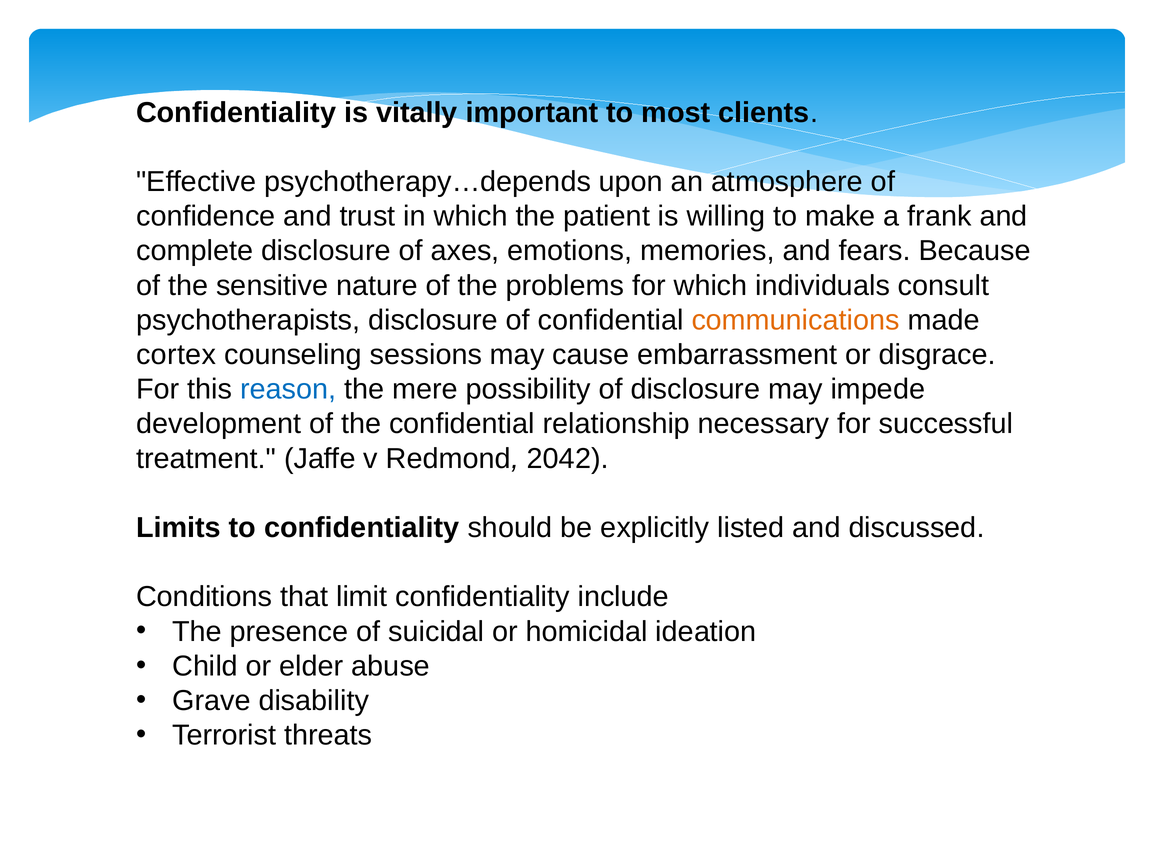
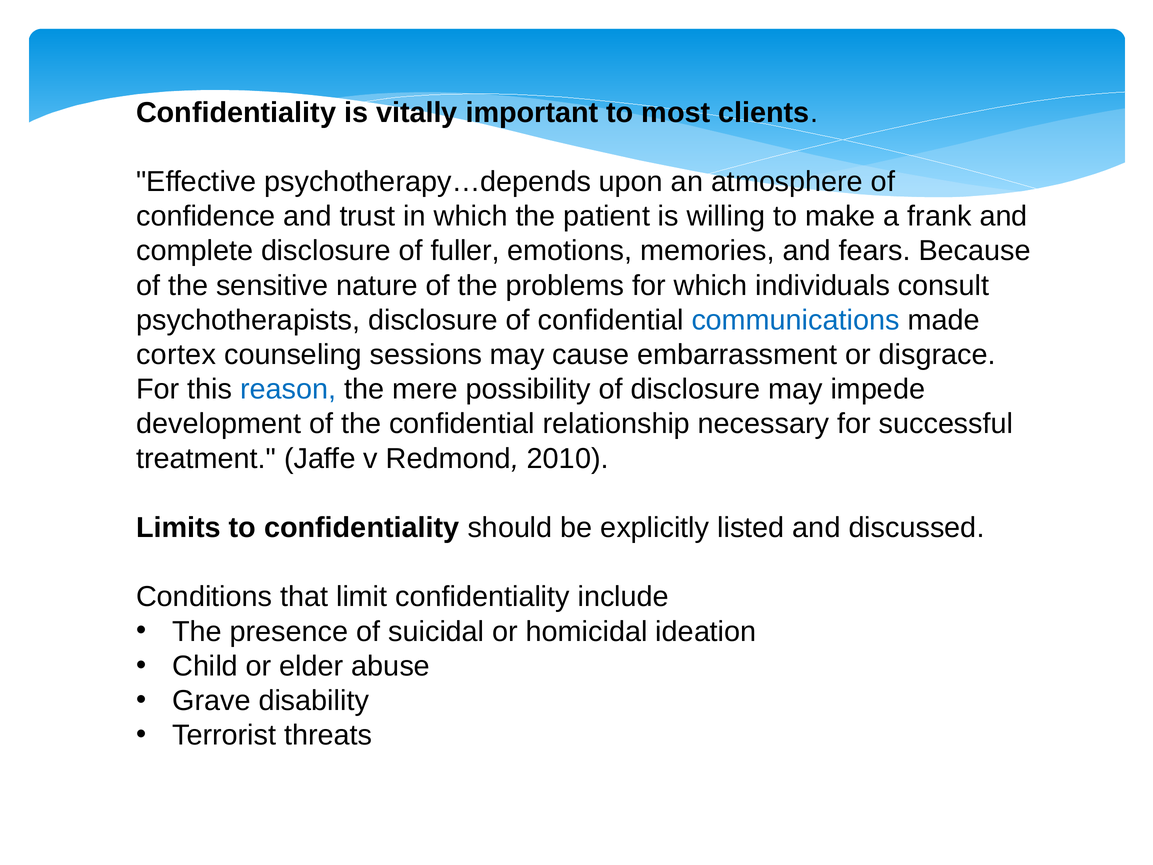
axes: axes -> fuller (465, 251)
communications colour: orange -> blue (796, 320)
2042: 2042 -> 2010 (568, 458)
